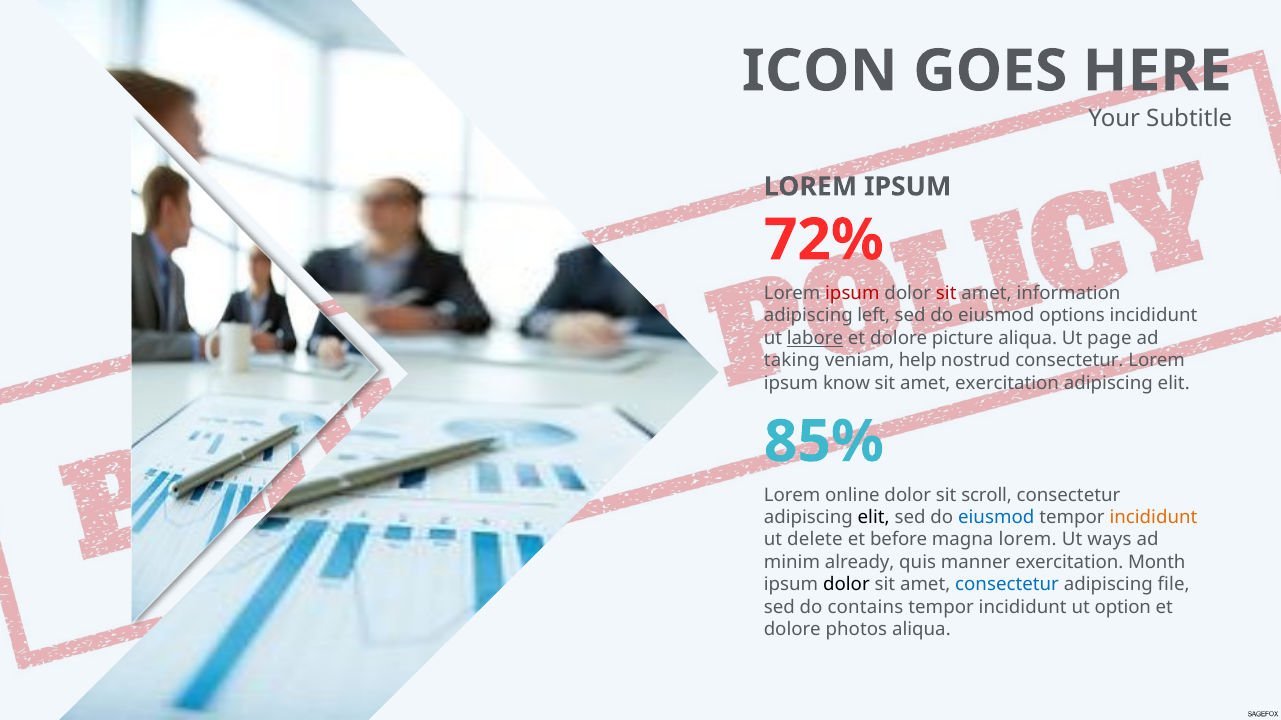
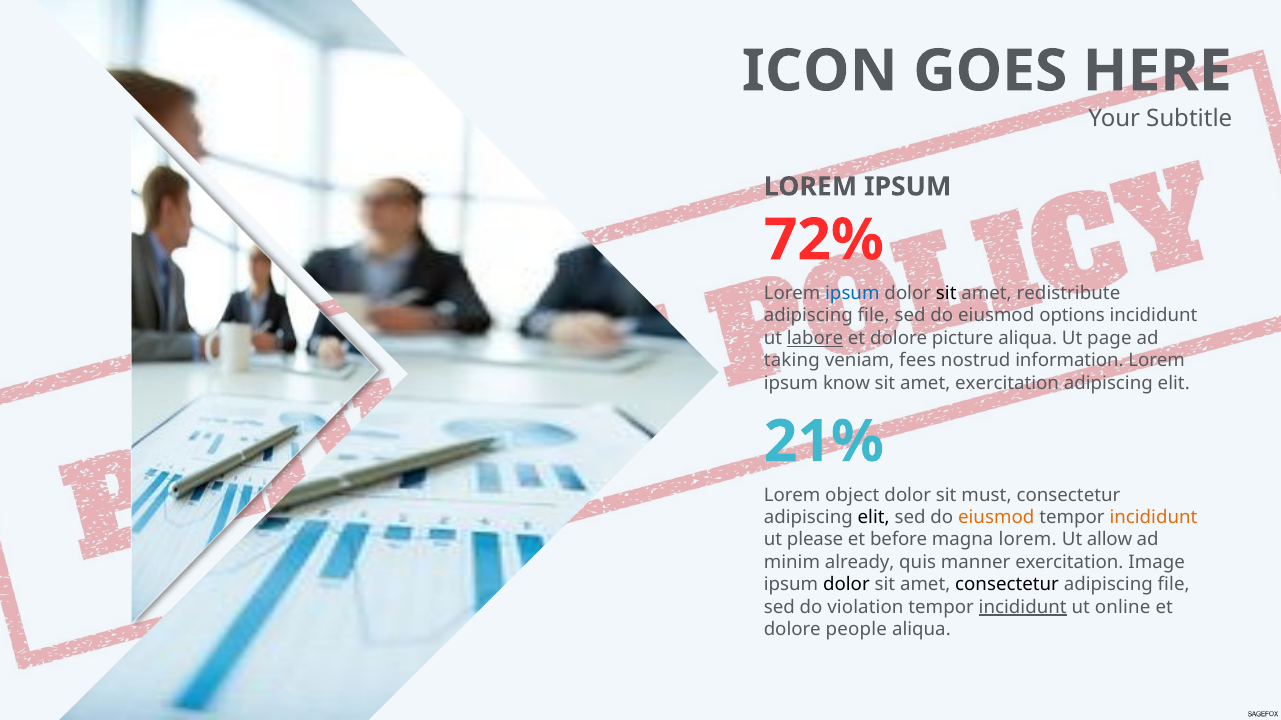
ipsum colour: red -> blue (852, 294)
sit colour: red -> black (946, 294)
information: information -> redistribute (1068, 294)
left: left -> file (874, 316)
help: help -> fees (918, 361)
nostrud consectetur: consectetur -> information (1069, 361)
85%: 85% -> 21% (824, 442)
online: online -> object (852, 495)
scroll: scroll -> must (987, 495)
eiusmod colour: blue -> orange (996, 518)
delete: delete -> please (815, 540)
ways: ways -> allow (1110, 540)
Month: Month -> Image (1157, 563)
consectetur colour: blue -> black (1007, 585)
contains: contains -> violation (865, 607)
incididunt underline: none -> present (1023, 607)
option: option -> online (1123, 607)
photos: photos -> people (856, 630)
